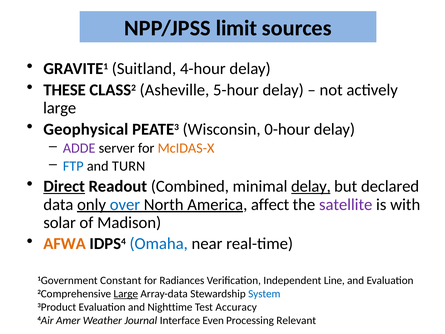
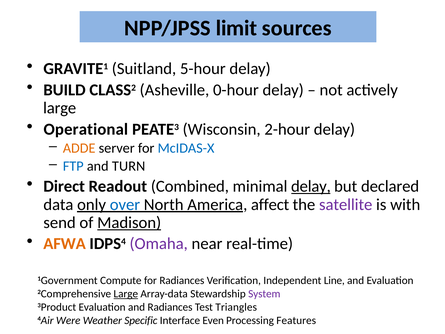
4-hour: 4-hour -> 5-hour (203, 69)
THESE: THESE -> BUILD (65, 90)
5-hour: 5-hour -> 0-hour (236, 90)
Geophysical: Geophysical -> Operational (86, 129)
0-hour: 0-hour -> 2-hour (287, 129)
ADDE colour: purple -> orange (79, 148)
McIDAS-X colour: orange -> blue (186, 148)
Direct underline: present -> none (64, 186)
solar: solar -> send (60, 222)
Madison underline: none -> present (129, 222)
Omaha colour: blue -> purple (159, 244)
Constant: Constant -> Compute (121, 280)
System colour: blue -> purple (264, 294)
and Nighttime: Nighttime -> Radiances (170, 307)
Accuracy: Accuracy -> Triangles (236, 307)
Amer: Amer -> Were (68, 320)
Journal: Journal -> Specific (141, 320)
Relevant: Relevant -> Features (296, 320)
